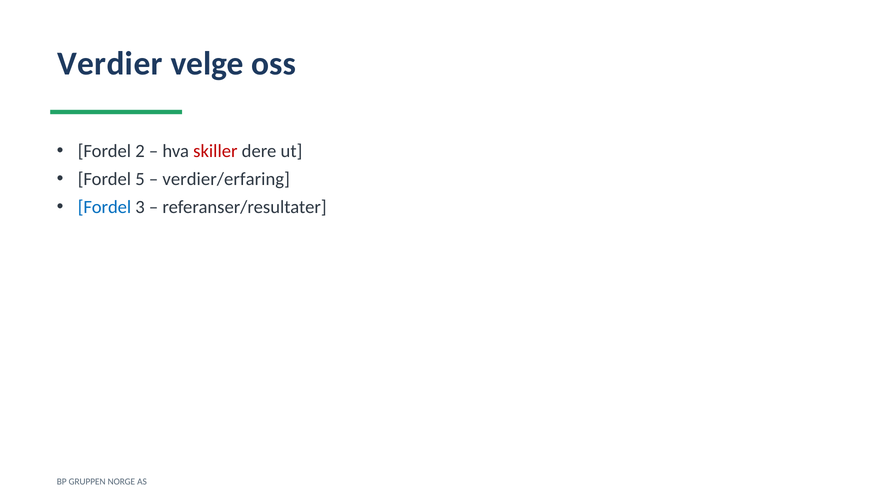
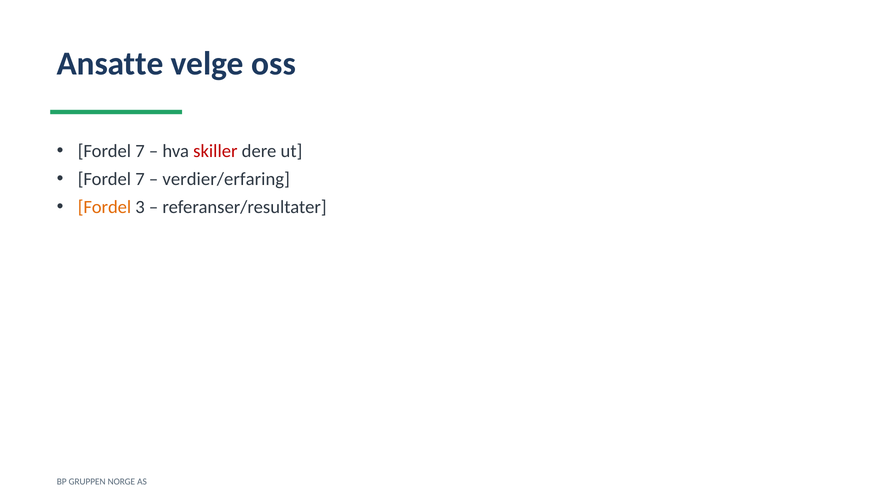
Verdier: Verdier -> Ansatte (110, 64)
2: 2 -> 7 (140, 151)
5: 5 -> 7 (140, 179)
Fordel colour: blue -> orange (104, 207)
